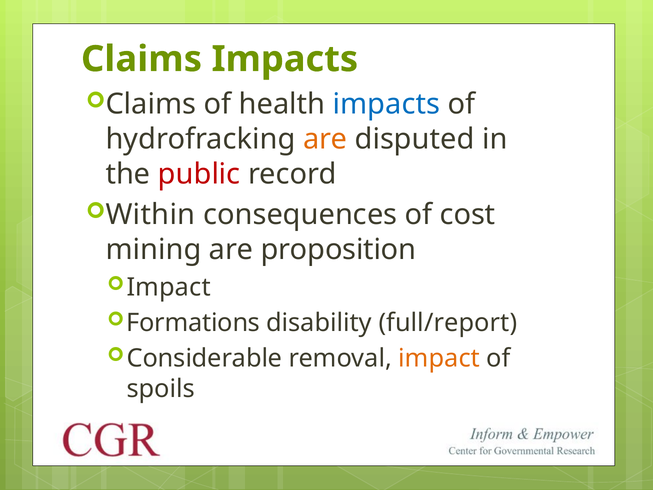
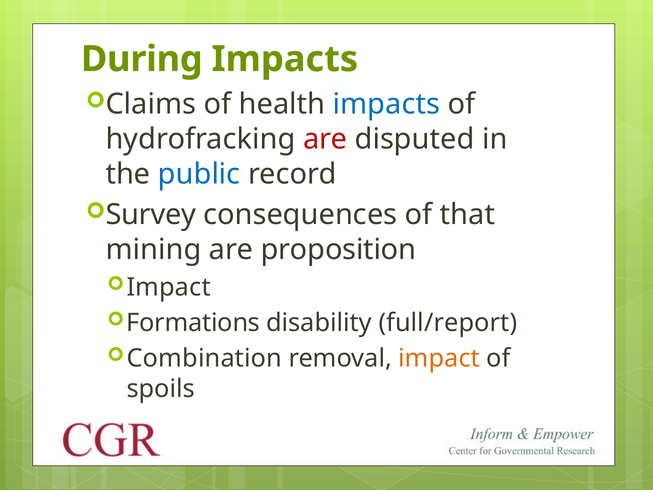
Claims: Claims -> During (142, 59)
are colour: orange -> red (325, 139)
public colour: red -> blue (199, 174)
Within: Within -> Survey (151, 215)
cost: cost -> that (468, 215)
Considerable: Considerable -> Combination (204, 358)
